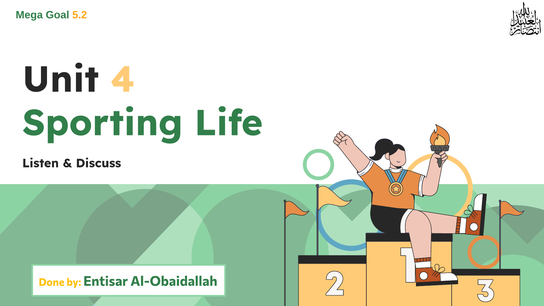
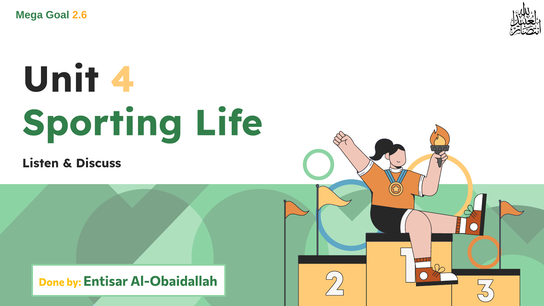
5.2: 5.2 -> 2.6 (80, 15)
